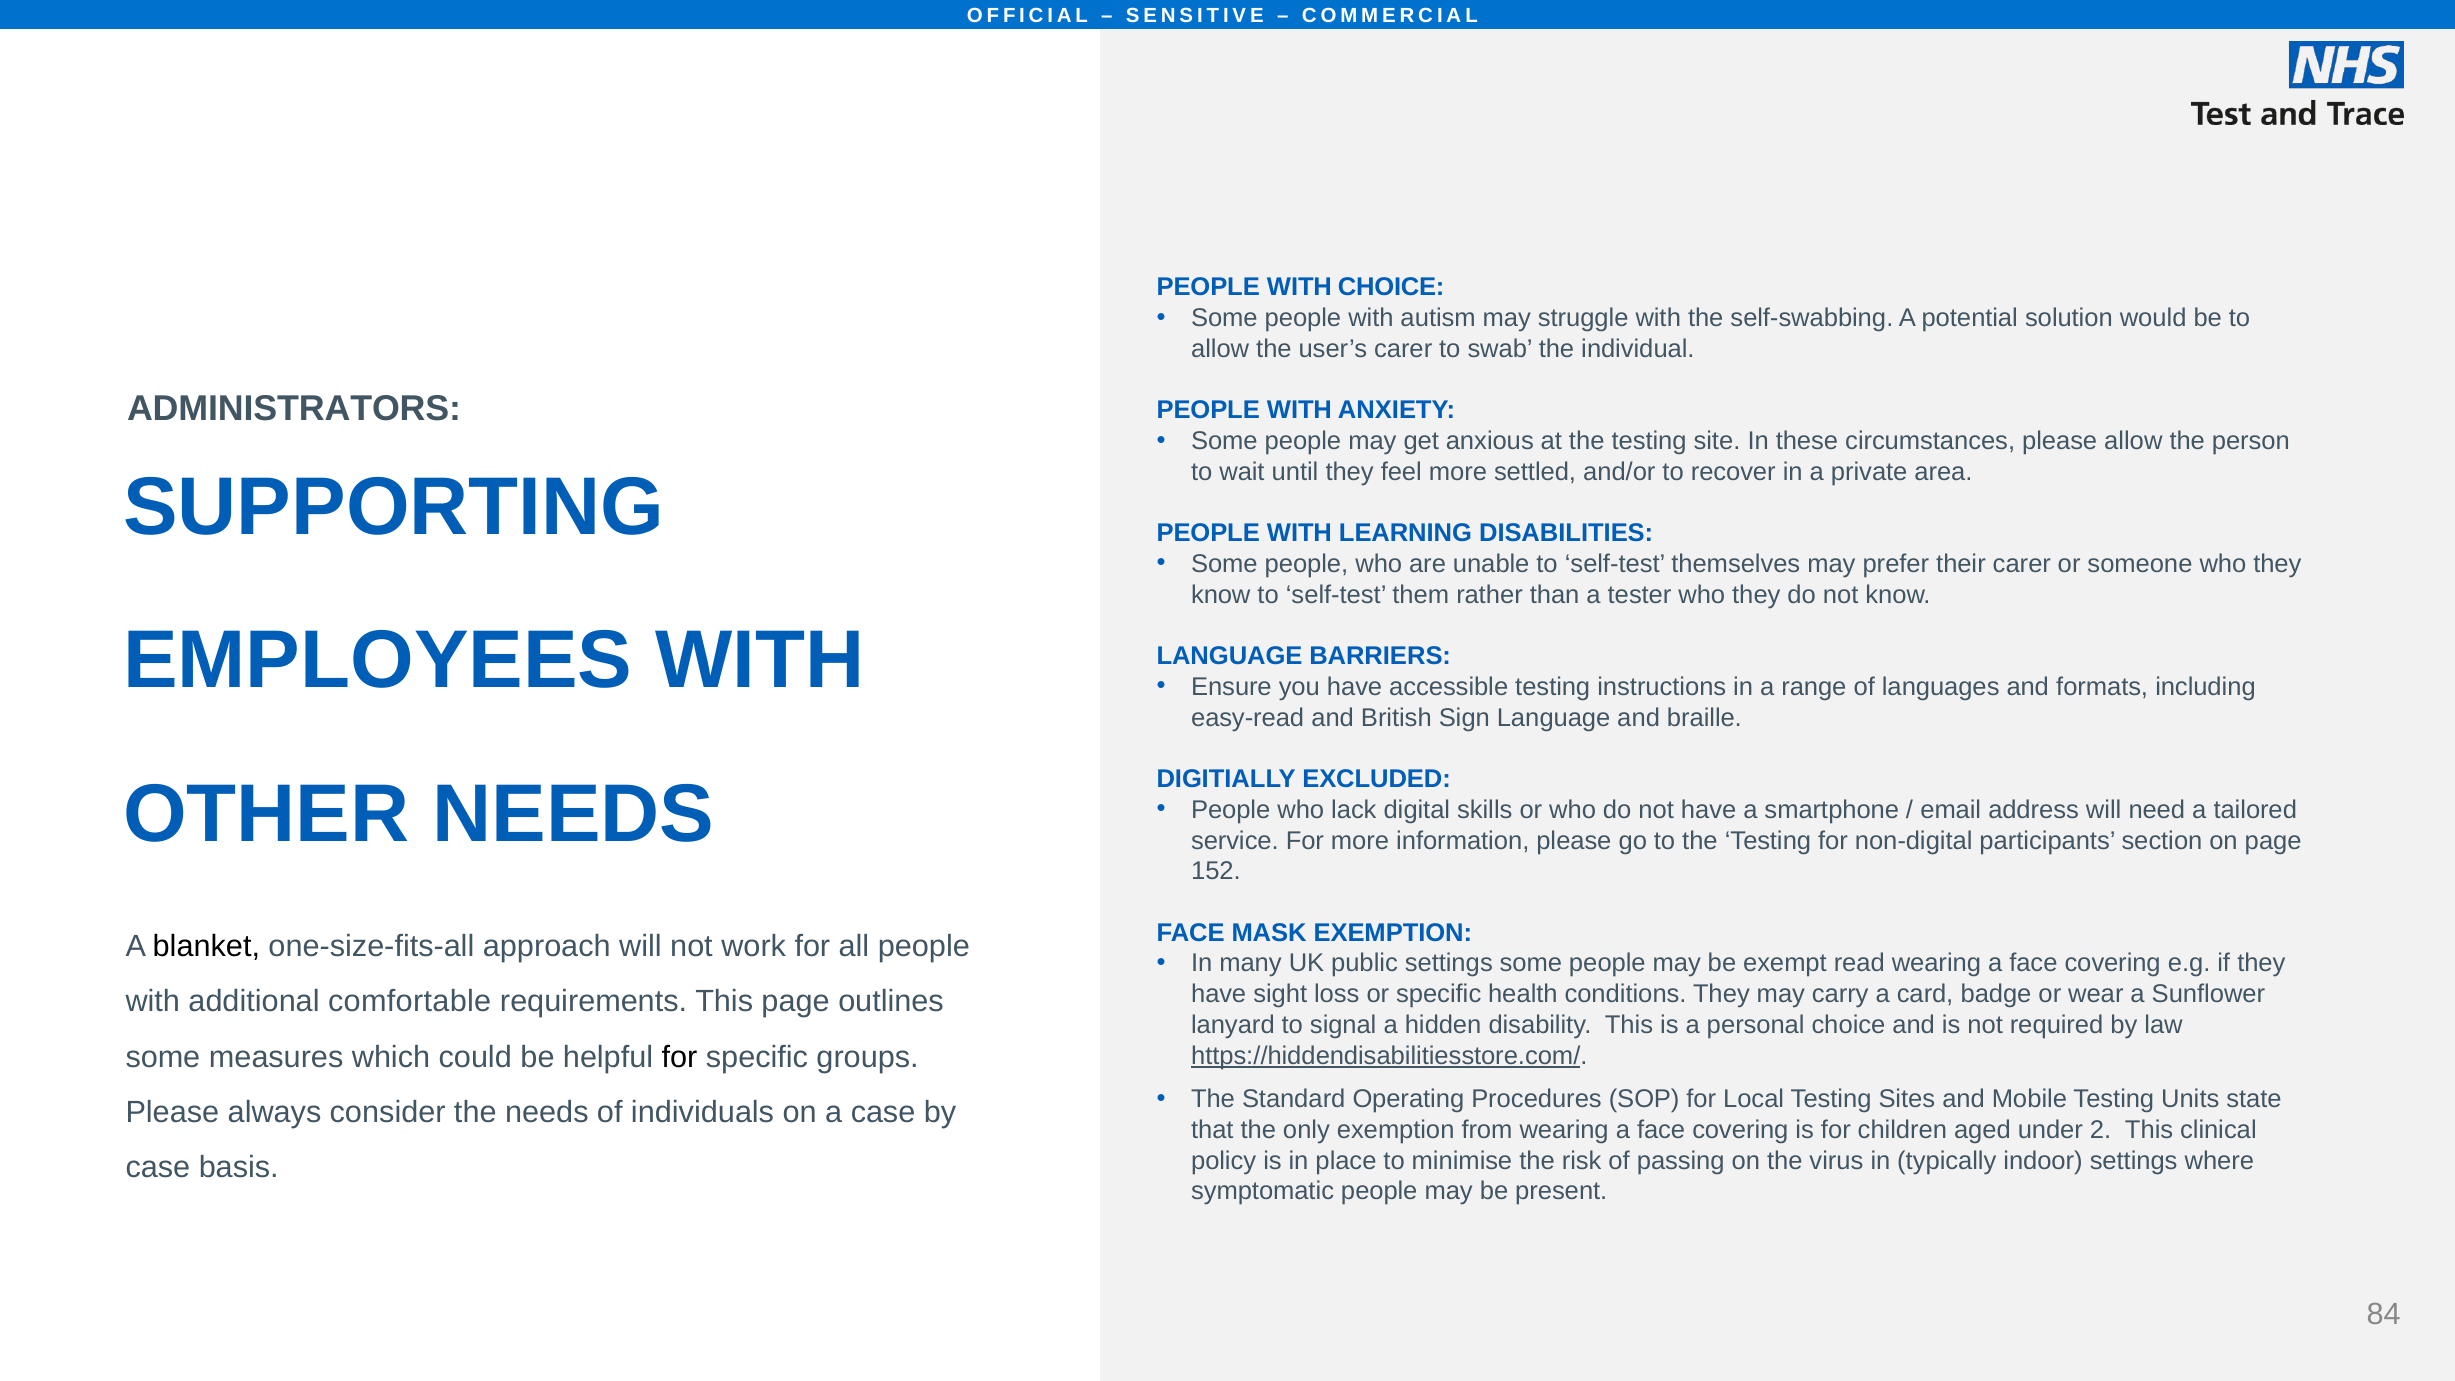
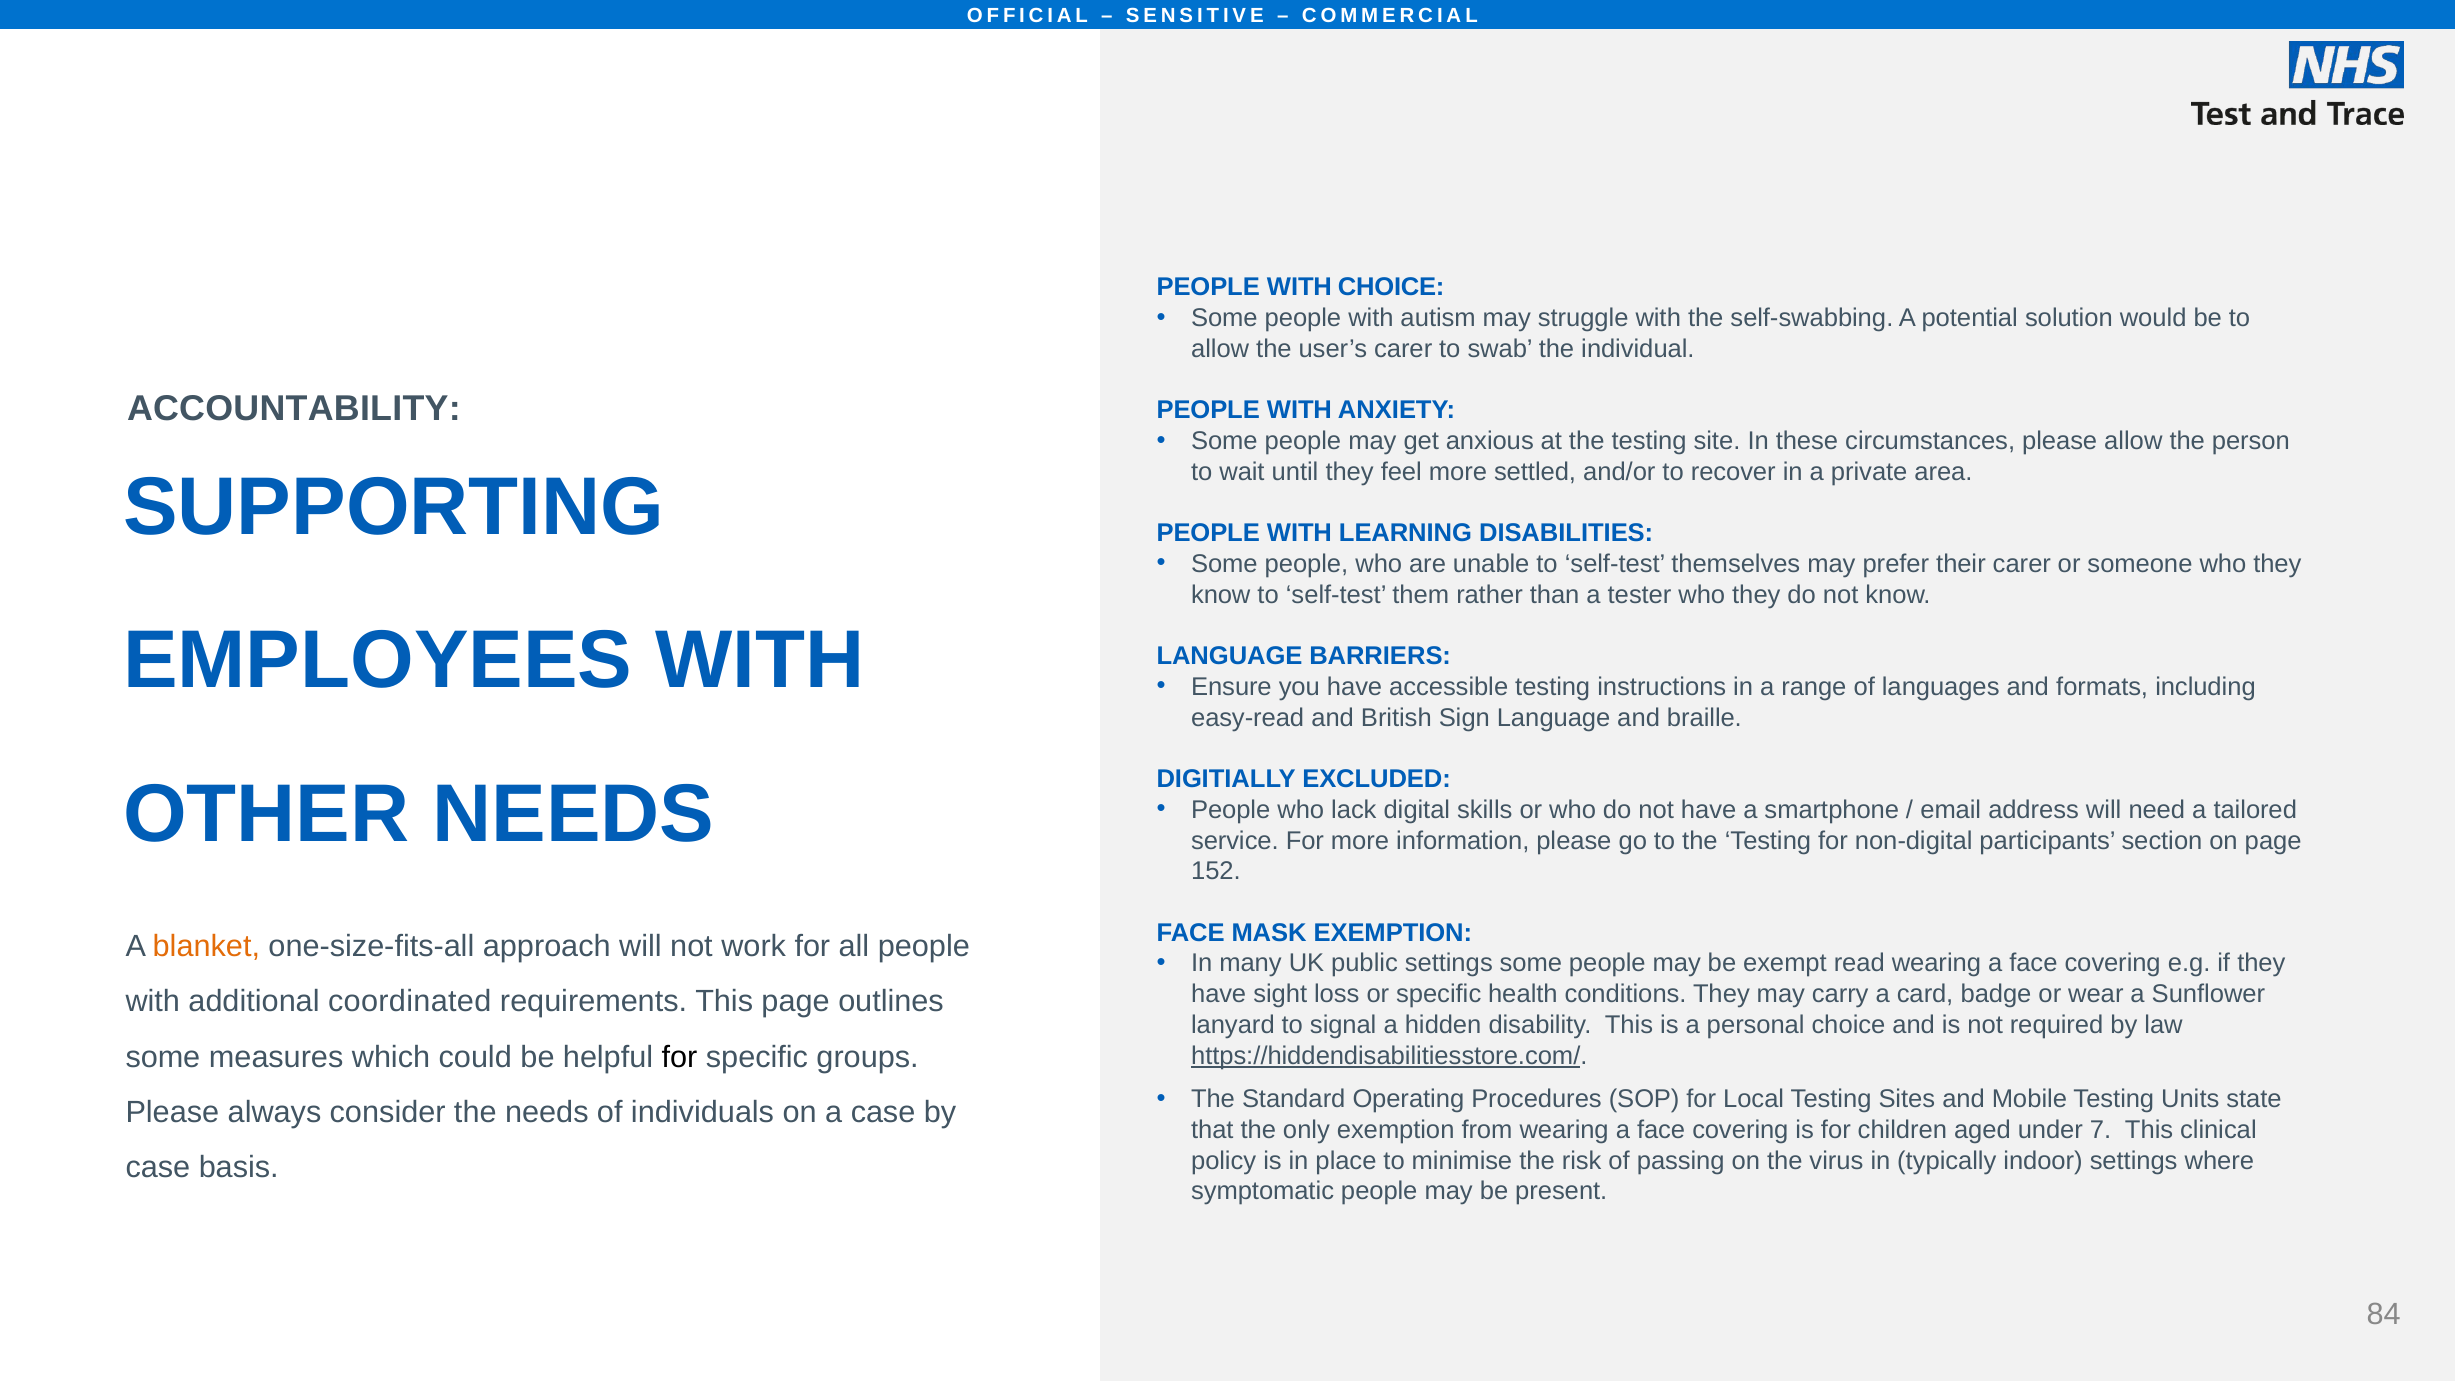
ADMINISTRATORS: ADMINISTRATORS -> ACCOUNTABILITY (294, 409)
blanket colour: black -> orange (206, 946)
comfortable: comfortable -> coordinated (410, 1002)
2: 2 -> 7 (2101, 1130)
